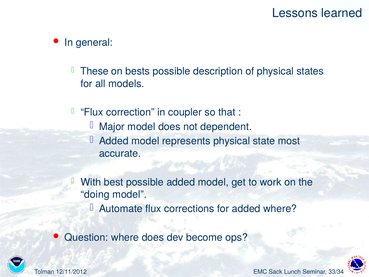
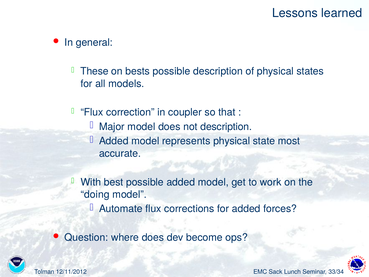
not dependent: dependent -> description (226, 127)
added where: where -> forces (280, 209)
